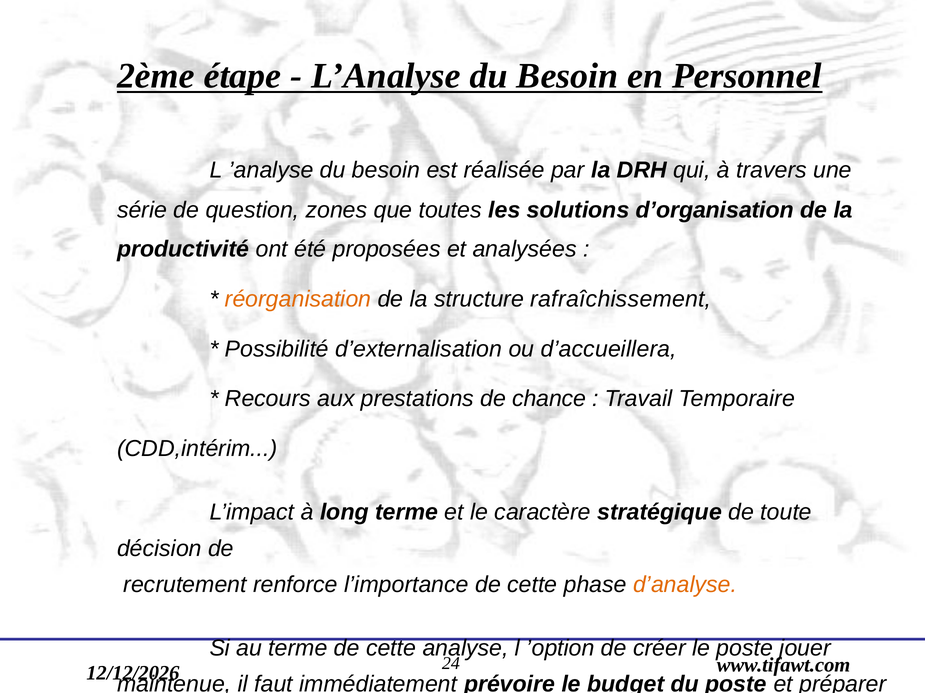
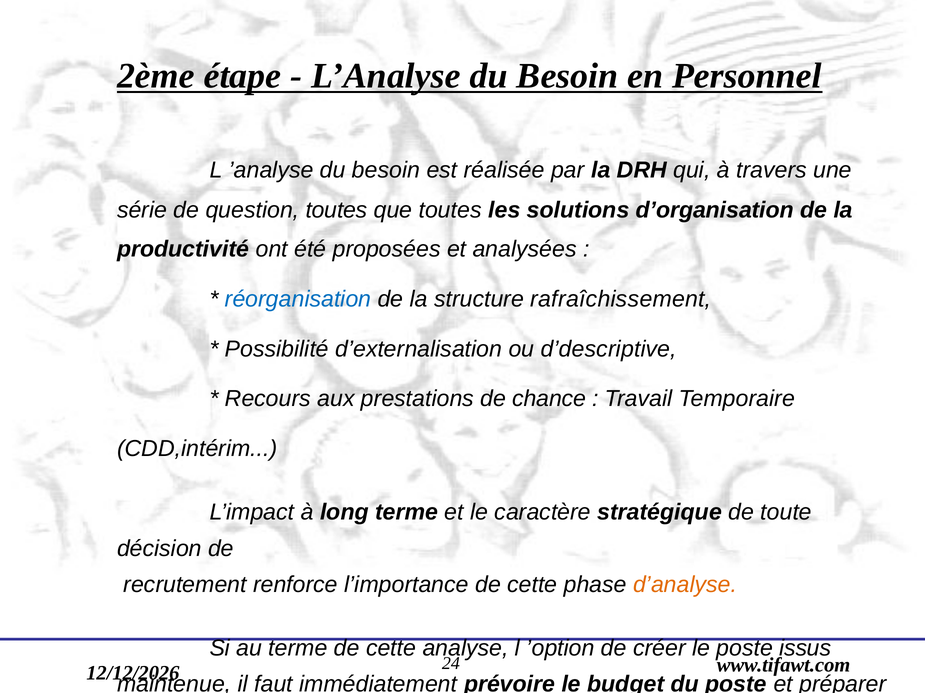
question zones: zones -> toutes (337, 211)
réorganisation colour: orange -> blue (298, 299)
d’accueillera: d’accueillera -> d’descriptive (609, 349)
jouer: jouer -> issus (805, 649)
